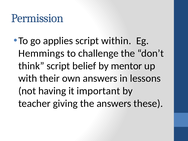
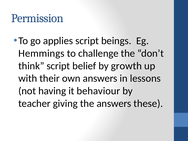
within: within -> beings (116, 41)
mentor: mentor -> growth (126, 66)
important: important -> behaviour (98, 91)
